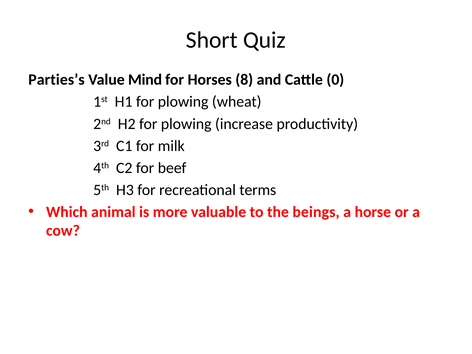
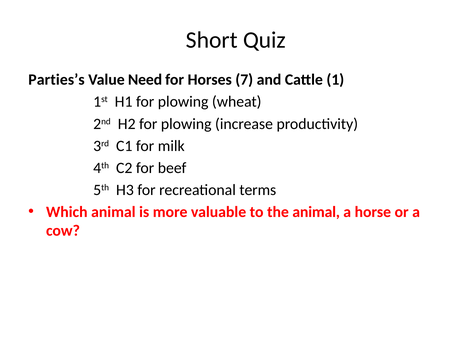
Mind: Mind -> Need (145, 80)
8: 8 -> 7 (244, 80)
0: 0 -> 1 (335, 80)
the beings: beings -> animal (316, 212)
